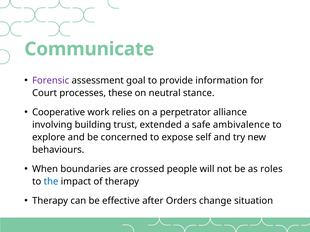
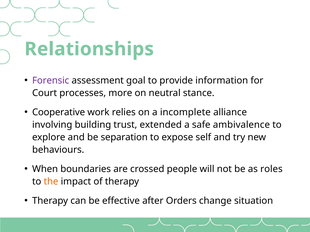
Communicate: Communicate -> Relationships (89, 49)
these: these -> more (120, 93)
perpetrator: perpetrator -> incomplete (185, 112)
concerned: concerned -> separation (124, 137)
the colour: blue -> orange (51, 182)
